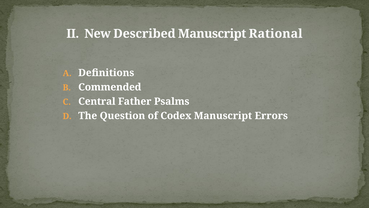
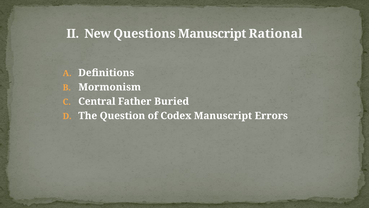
Described: Described -> Questions (144, 34)
Commended: Commended -> Mormonism (110, 87)
Psalms: Psalms -> Buried (172, 101)
